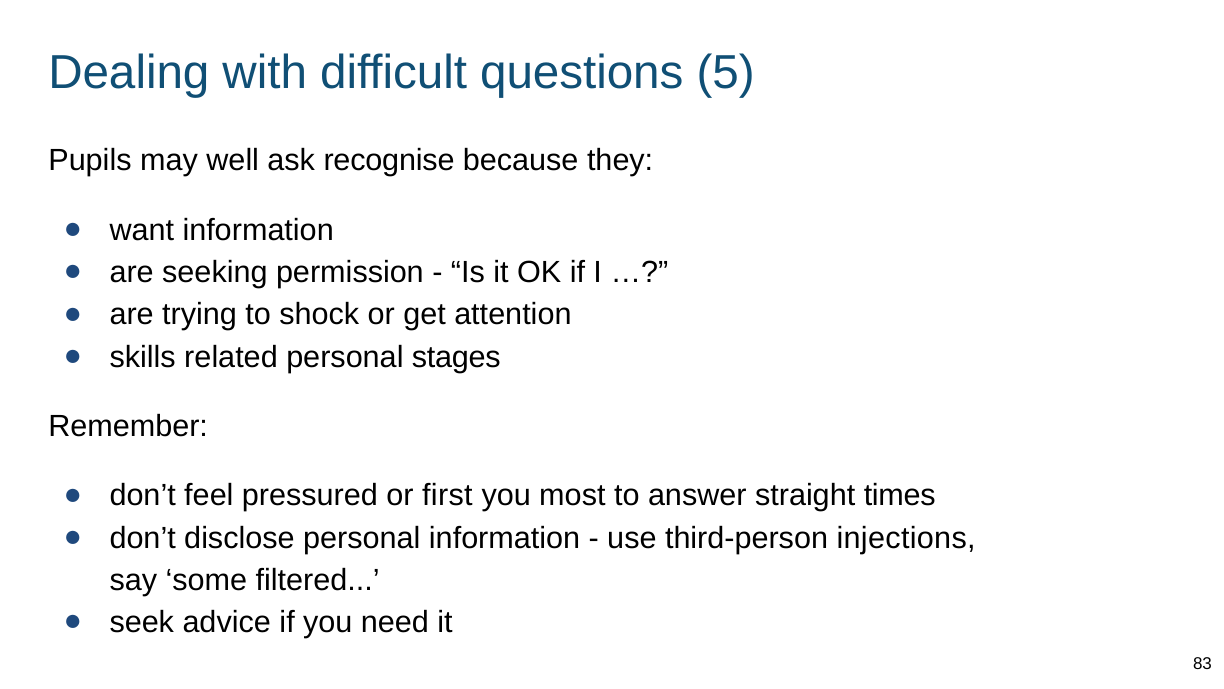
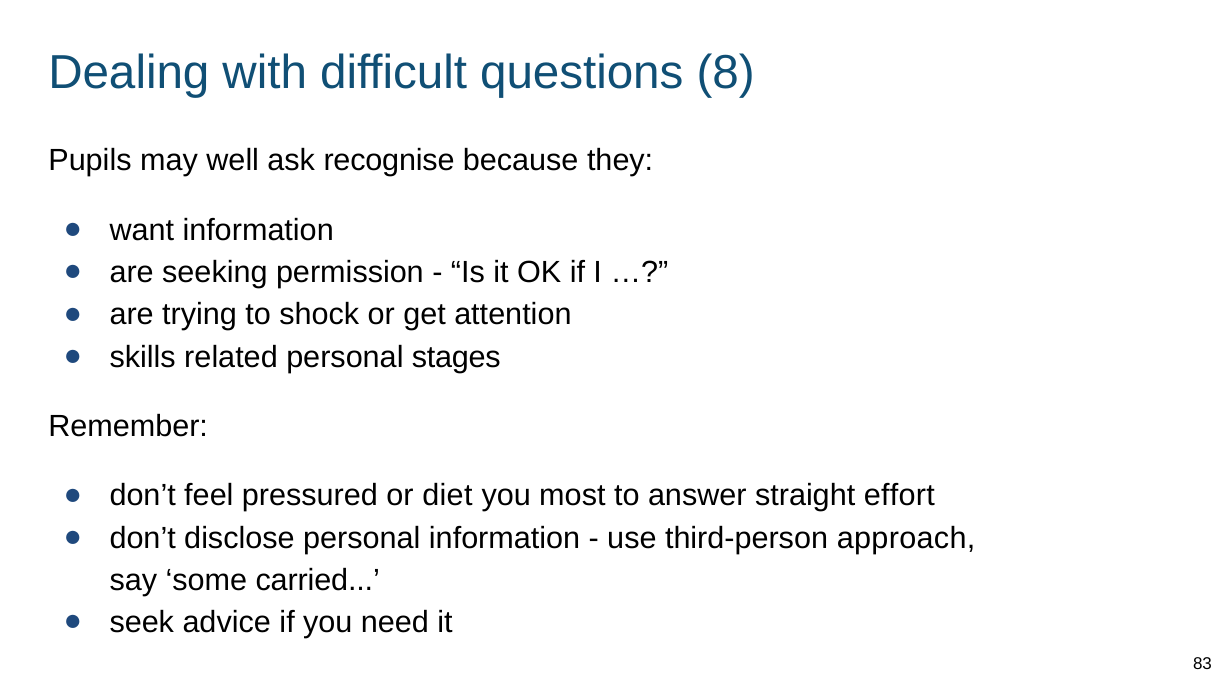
5: 5 -> 8 (726, 73)
first: first -> diet (447, 495)
times: times -> effort (899, 495)
injections: injections -> approach (906, 538)
filtered: filtered -> carried (318, 580)
